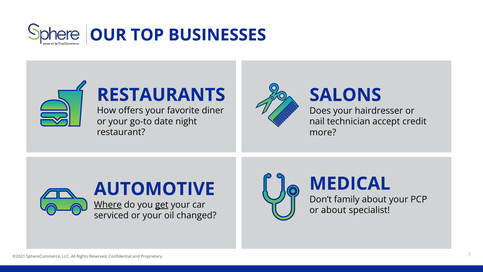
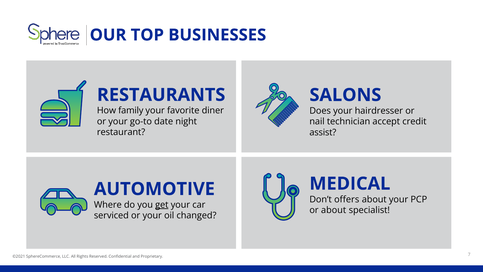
offers: offers -> family (131, 110)
more: more -> assist (323, 132)
family: family -> offers (347, 199)
Where underline: present -> none (108, 204)
